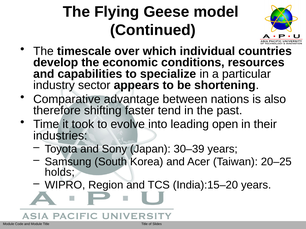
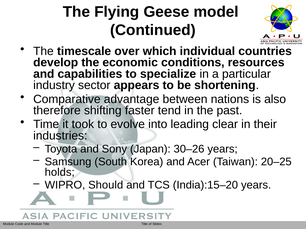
open: open -> clear (225, 125)
30–39: 30–39 -> 30–26 (189, 149)
Region: Region -> Should (106, 185)
